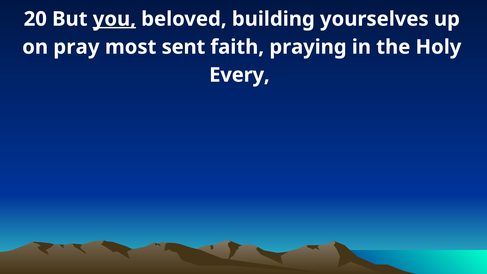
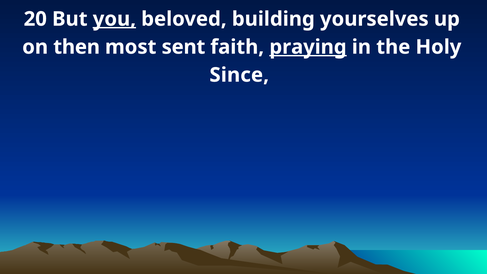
pray: pray -> then (77, 47)
praying underline: none -> present (308, 47)
Every: Every -> Since (239, 75)
